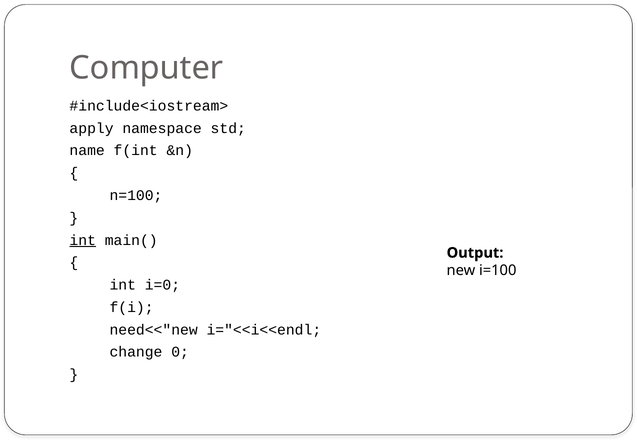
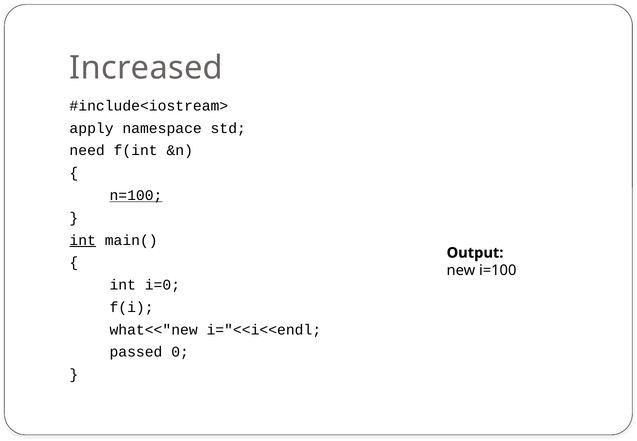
Computer: Computer -> Increased (146, 68)
name: name -> need (87, 151)
n=100 underline: none -> present (136, 195)
need<<"new: need<<"new -> what<<"new (154, 330)
change: change -> passed (136, 352)
